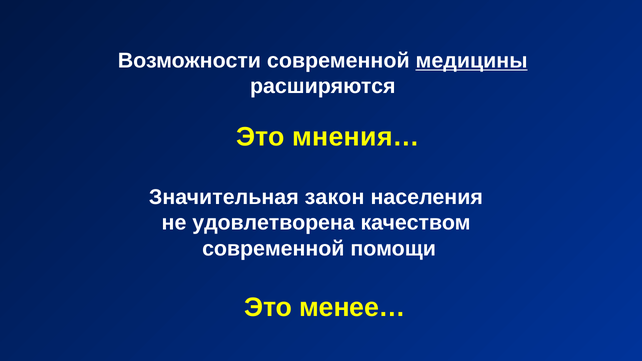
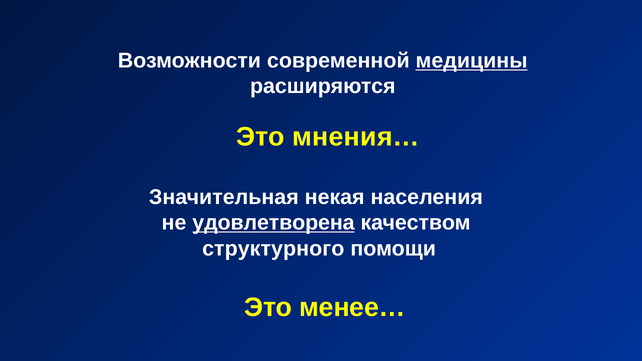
закон: закон -> некая (335, 197)
удовлетворена underline: none -> present (273, 223)
современной: современной -> структурного (273, 249)
